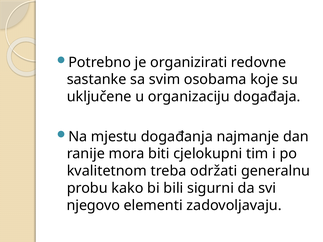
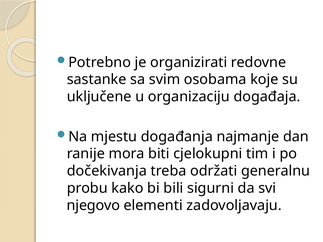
kvalitetnom: kvalitetnom -> dočekivanja (107, 171)
